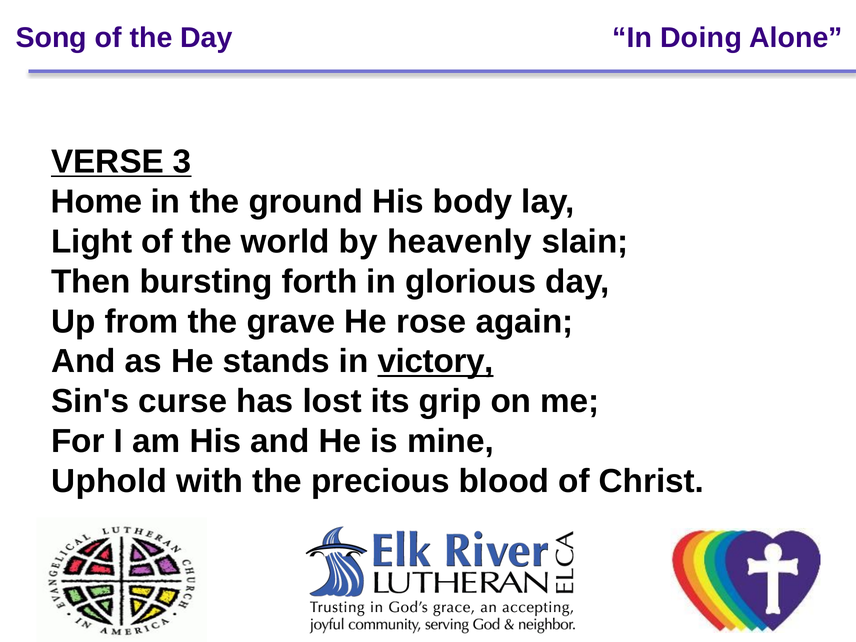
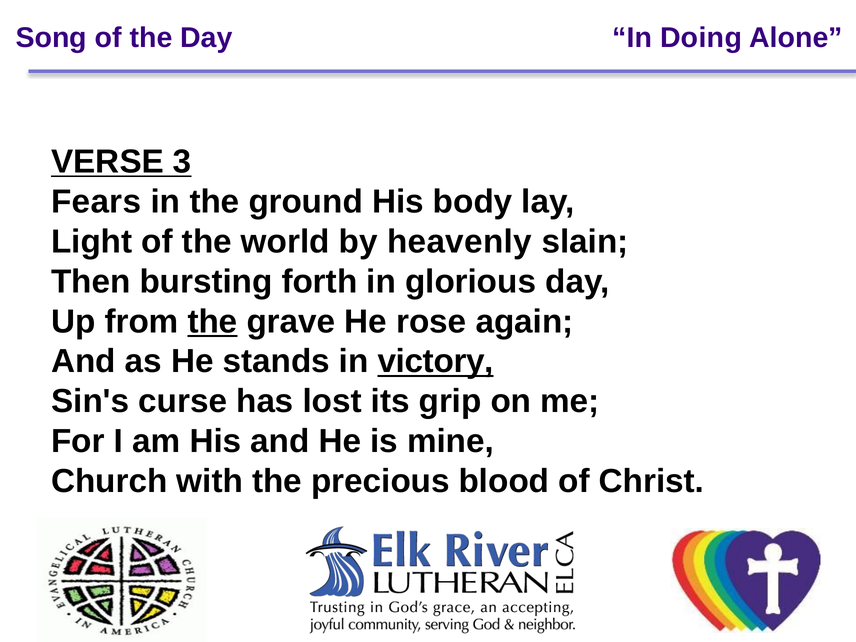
Home: Home -> Fears (96, 202)
the underline: none -> present (213, 322)
Uphold: Uphold -> Church (109, 481)
